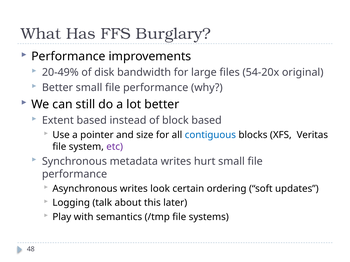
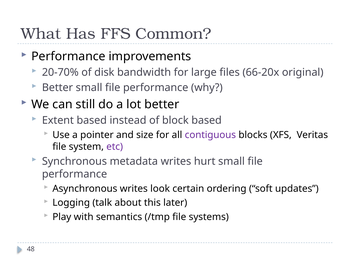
Burglary: Burglary -> Common (173, 34)
20-49%: 20-49% -> 20-70% (60, 73)
54-20x: 54-20x -> 66-20x (261, 73)
contiguous colour: blue -> purple (210, 135)
